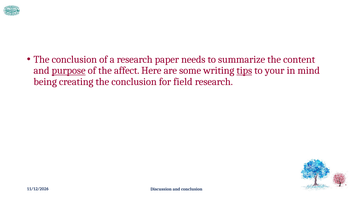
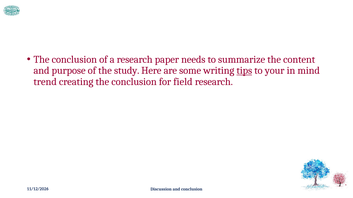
purpose underline: present -> none (69, 71)
affect: affect -> study (127, 71)
being: being -> trend (45, 82)
